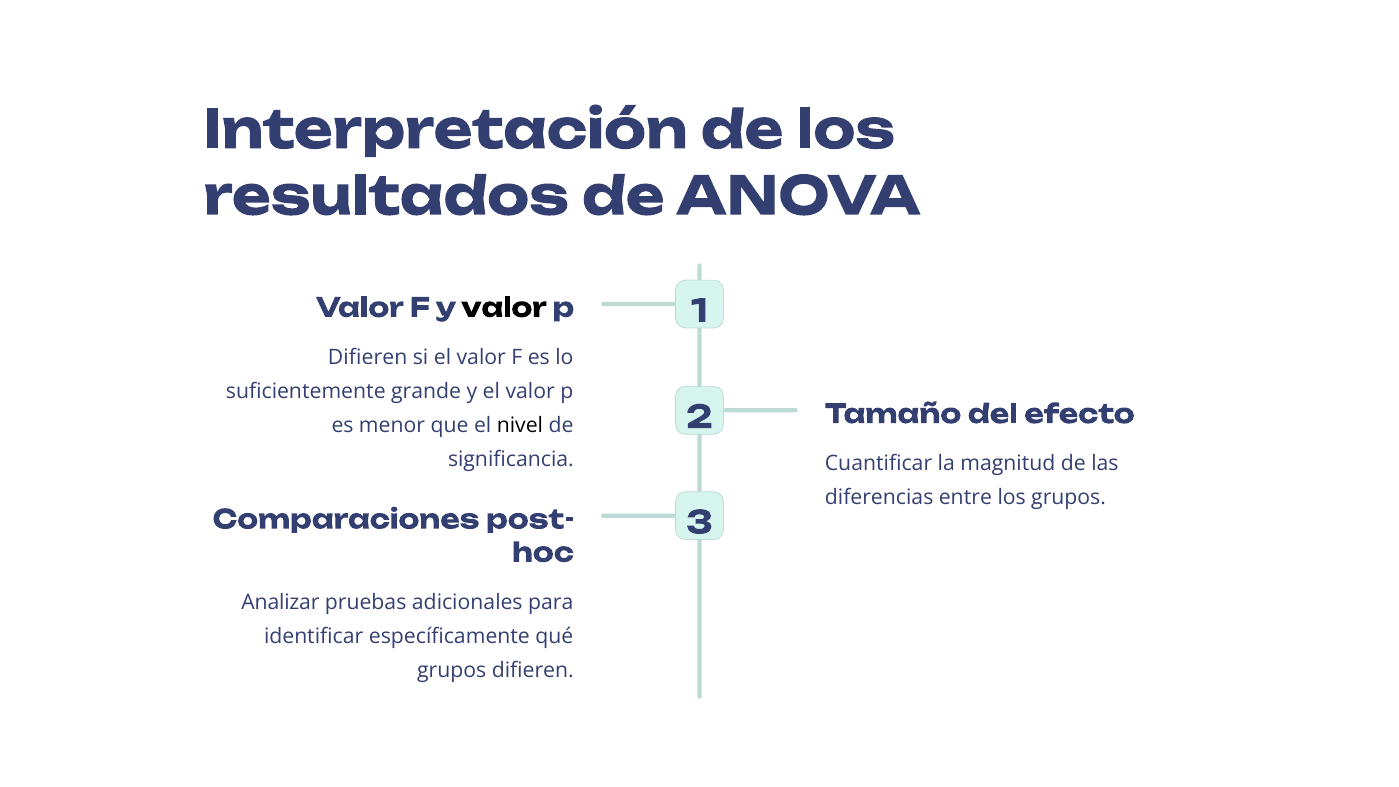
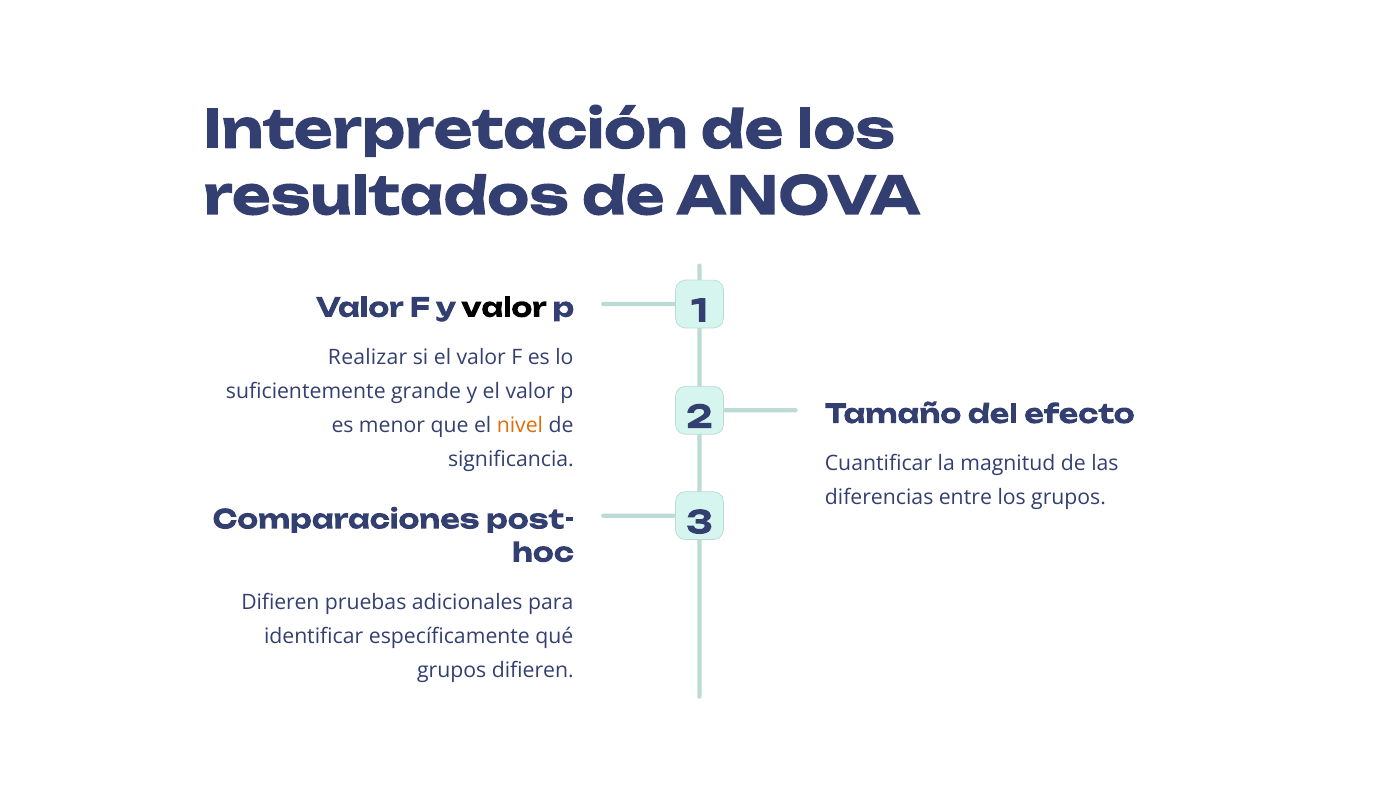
Difieren: Difieren -> Realizar (368, 358)
nivel colour: black -> orange (520, 426)
Analizar: Analizar -> Difieren (280, 603)
